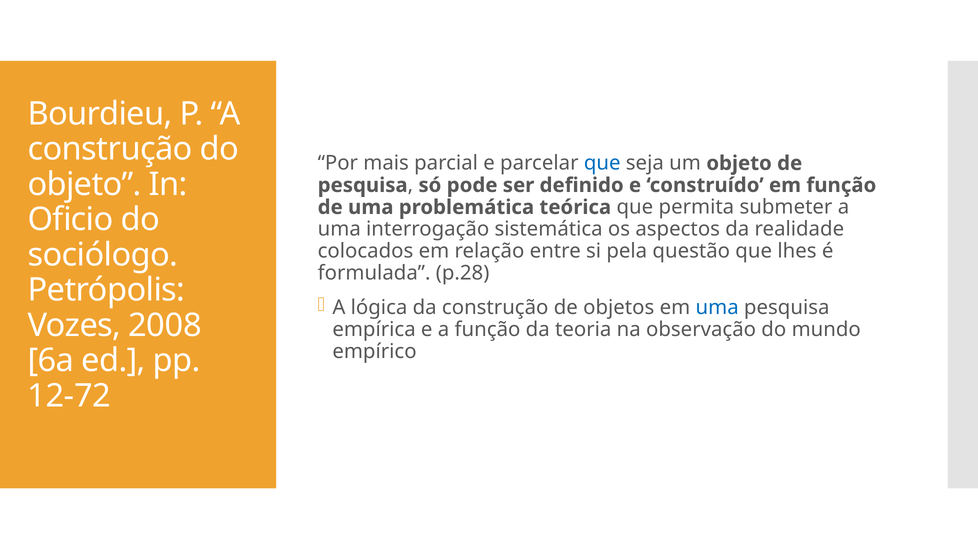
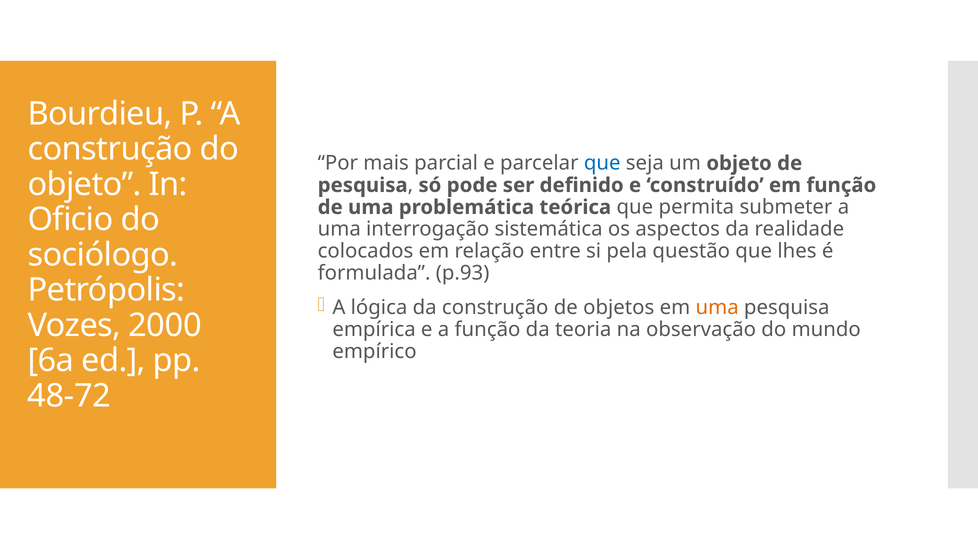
p.28: p.28 -> p.93 (463, 273)
uma colour: blue -> orange (717, 308)
2008: 2008 -> 2000 (165, 325)
12-72: 12-72 -> 48-72 (69, 396)
